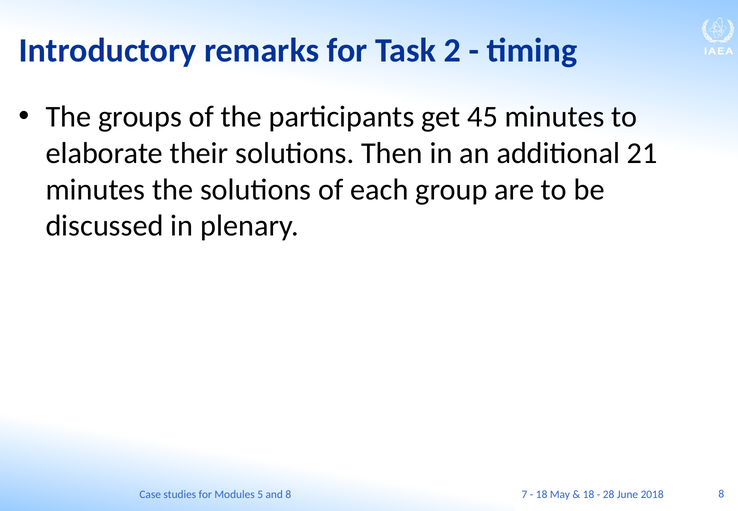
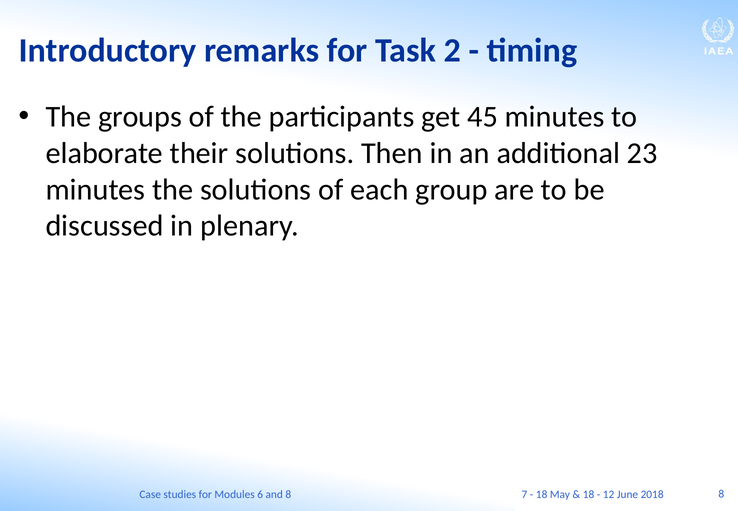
21: 21 -> 23 (642, 153)
5: 5 -> 6 (260, 494)
28: 28 -> 12 (609, 494)
